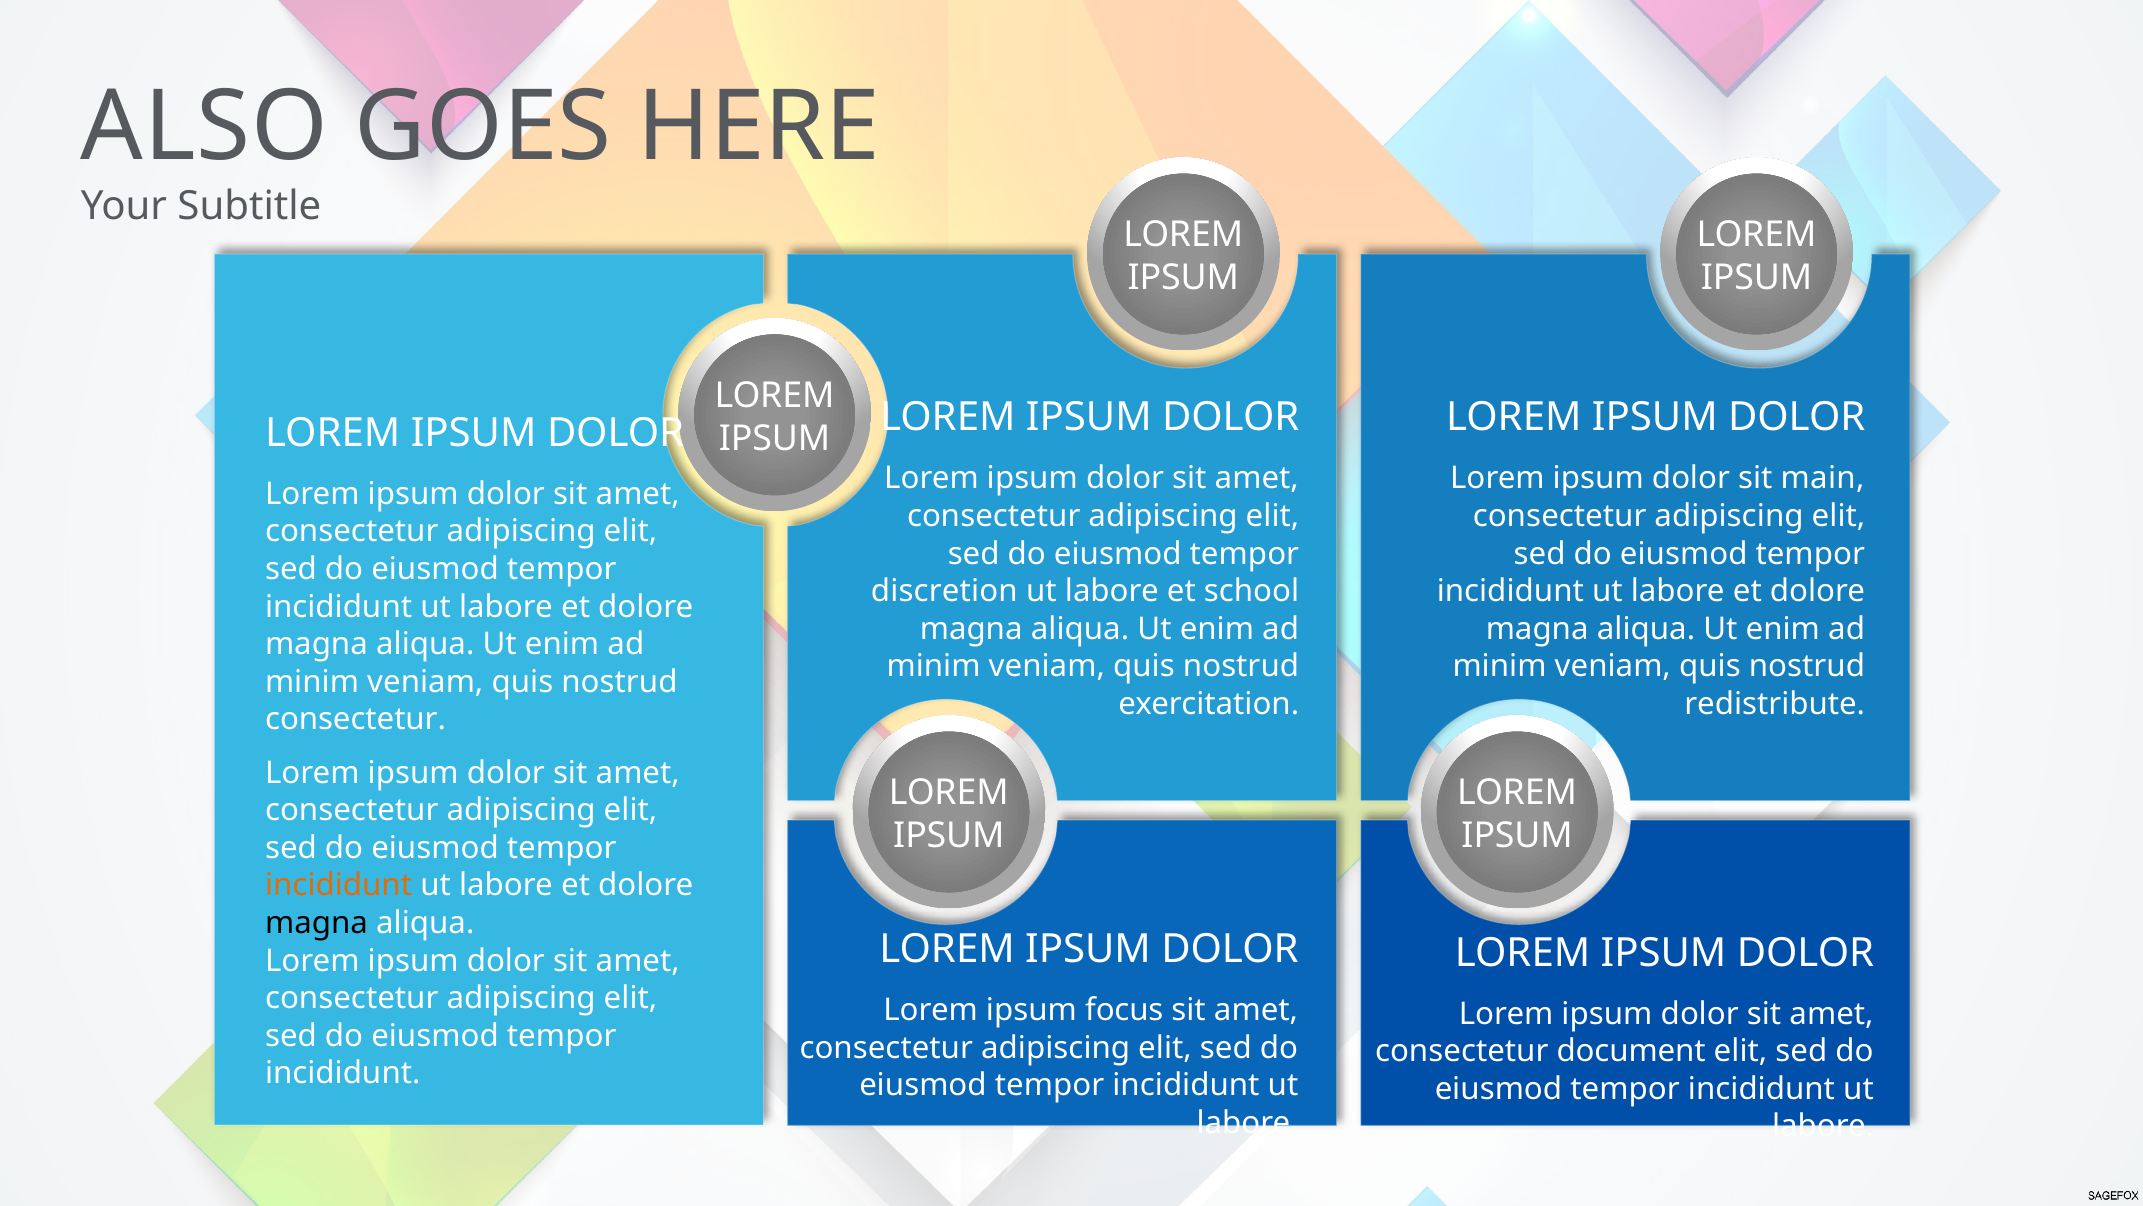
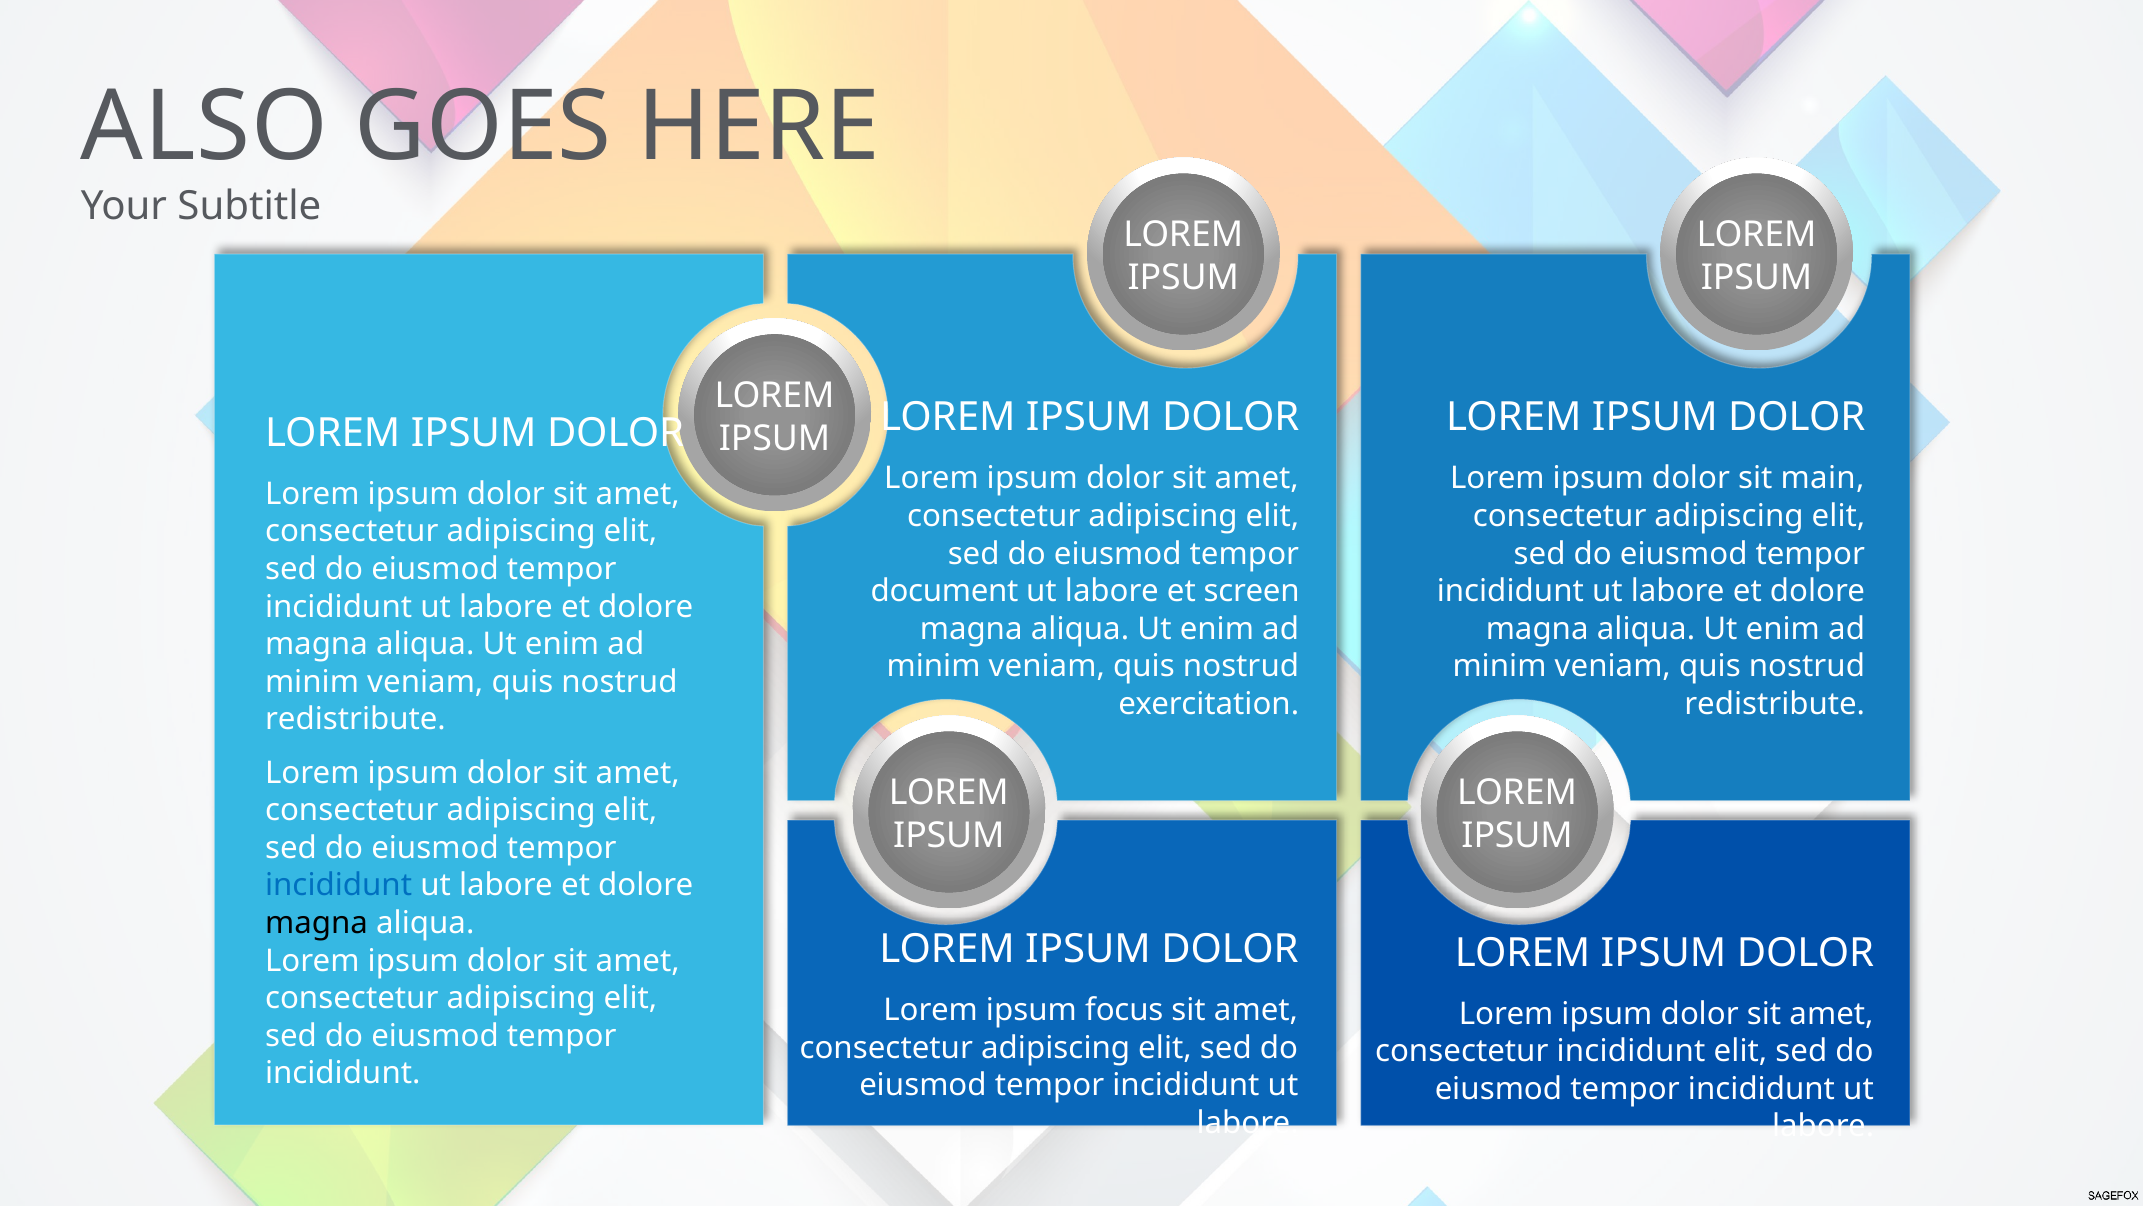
discretion: discretion -> document (945, 591)
school: school -> screen (1252, 591)
consectetur: consectetur -> redistribute (355, 719)
incididunt colour: orange -> blue (339, 885)
consectetur document: document -> incididunt (1631, 1051)
